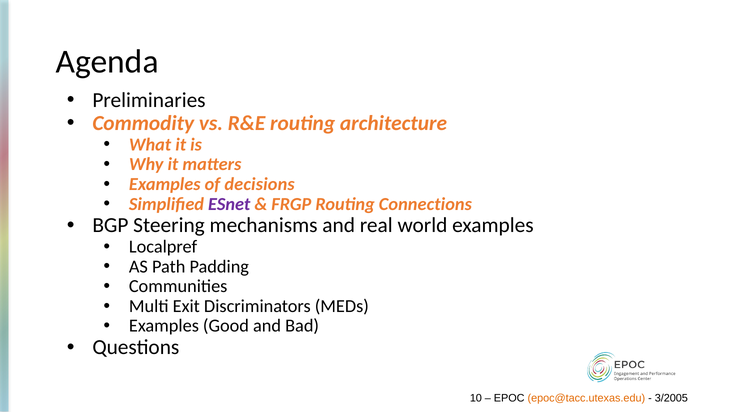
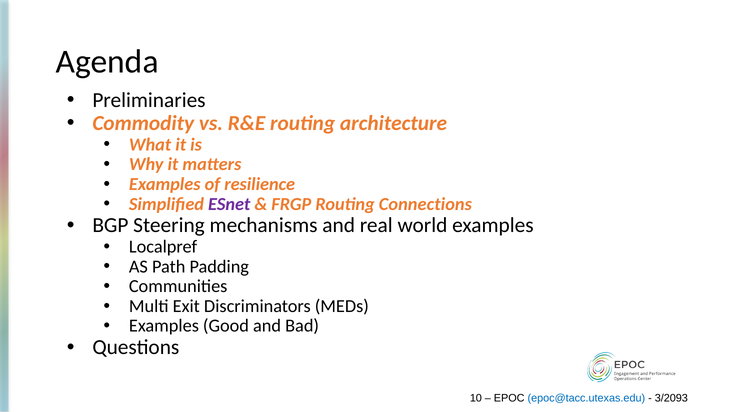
decisions: decisions -> resilience (260, 184)
epoc@tacc.utexas.edu colour: orange -> blue (586, 398)
3/2005: 3/2005 -> 3/2093 (671, 398)
